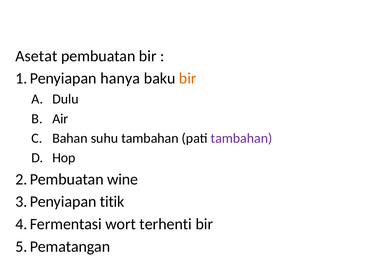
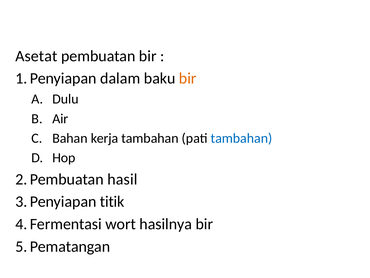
hanya: hanya -> dalam (120, 78)
suhu: suhu -> kerja (105, 138)
tambahan colour: purple -> blue (241, 138)
wine: wine -> hasil (122, 179)
terhenti: terhenti -> hasilnya (166, 224)
